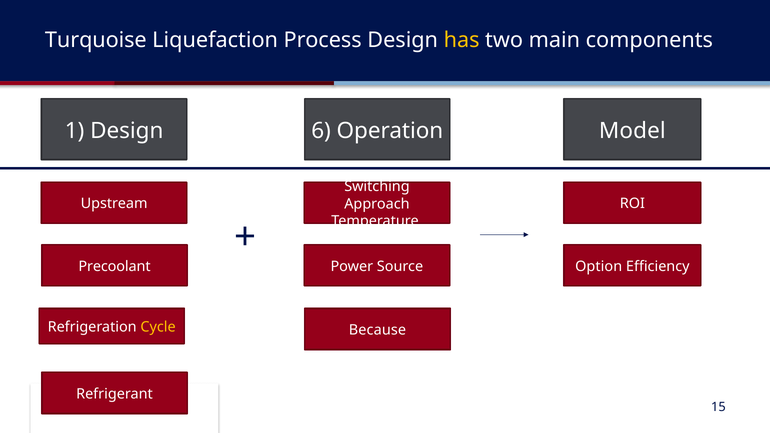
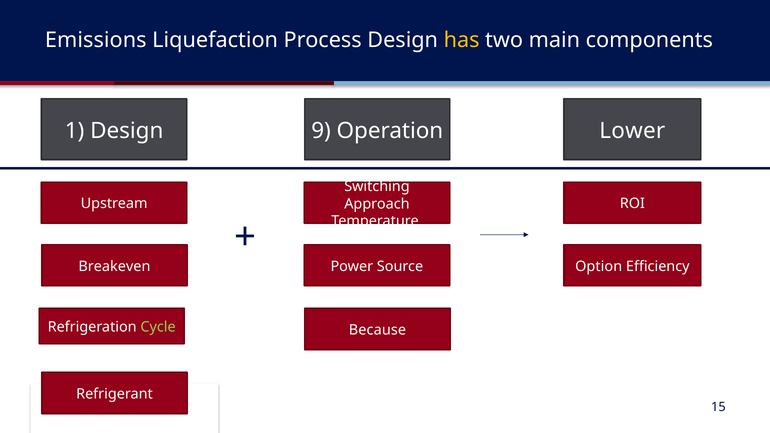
Turquoise: Turquoise -> Emissions (96, 40)
6: 6 -> 9 (321, 131)
Model: Model -> Lower (632, 131)
Precoolant: Precoolant -> Breakeven (114, 266)
Cycle colour: yellow -> light green (158, 327)
